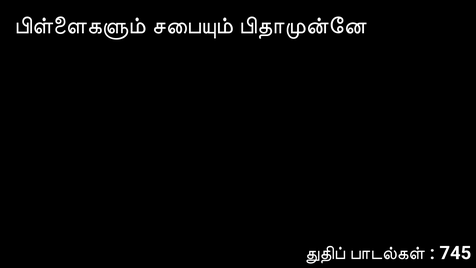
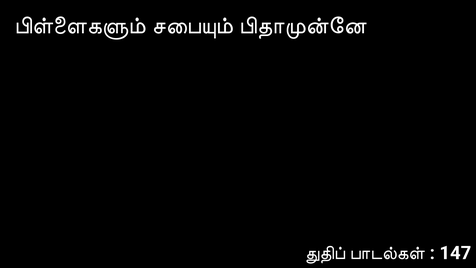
745: 745 -> 147 (455, 253)
